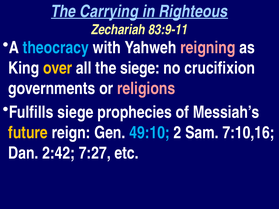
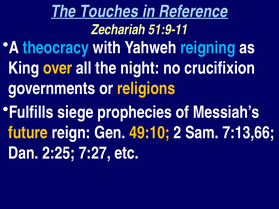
Carrying: Carrying -> Touches (109, 11)
Righteous: Righteous -> Reference (193, 11)
83:9-11: 83:9-11 -> 51:9-11 (168, 30)
reigning colour: pink -> light blue (208, 48)
the siege: siege -> night (140, 68)
religions colour: pink -> yellow (146, 89)
49:10 colour: light blue -> yellow (149, 133)
7:10,16: 7:10,16 -> 7:13,66 (249, 133)
2:42: 2:42 -> 2:25 (59, 153)
